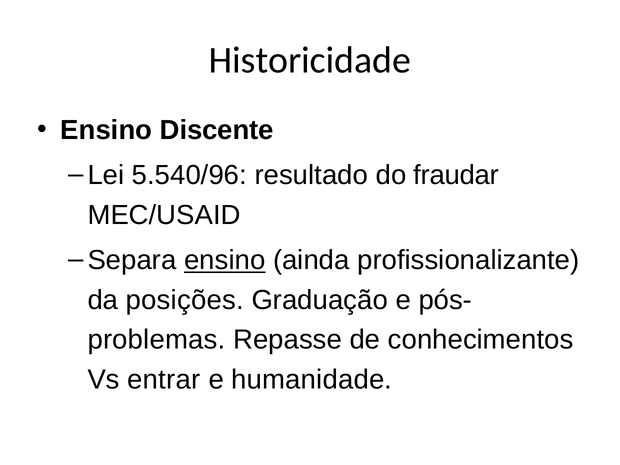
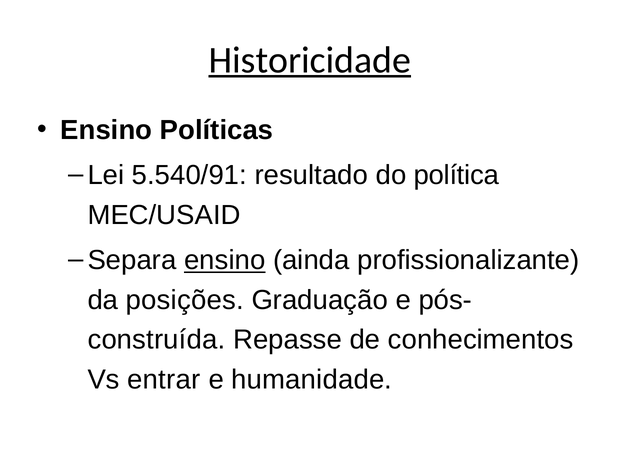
Historicidade underline: none -> present (310, 60)
Discente: Discente -> Políticas (217, 130)
5.540/96: 5.540/96 -> 5.540/91 (189, 175)
fraudar: fraudar -> política (456, 175)
problemas: problemas -> construída (156, 340)
